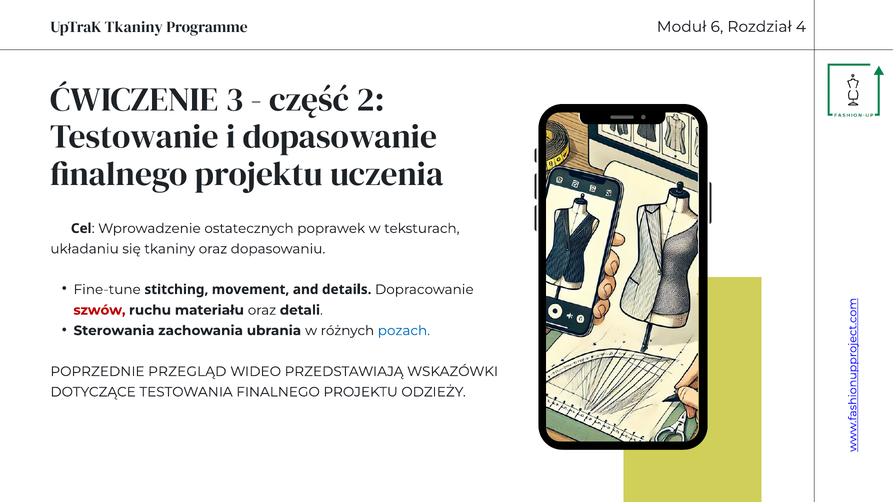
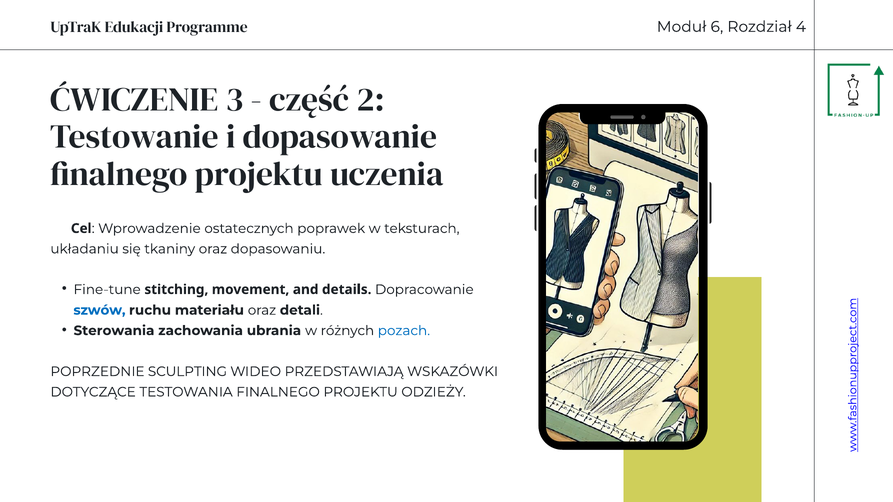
UpTraK Tkaniny: Tkaniny -> Edukacji (134, 27)
szwów colour: red -> blue (99, 310)
PRZEGLĄD: PRZEGLĄD -> SCULPTING (187, 372)
